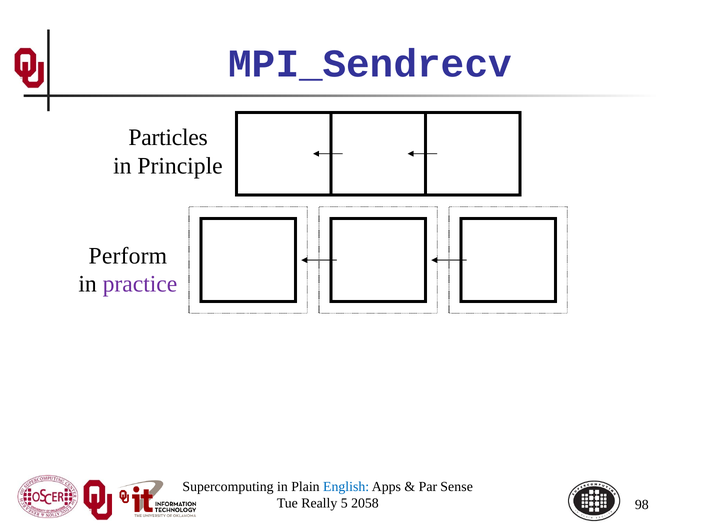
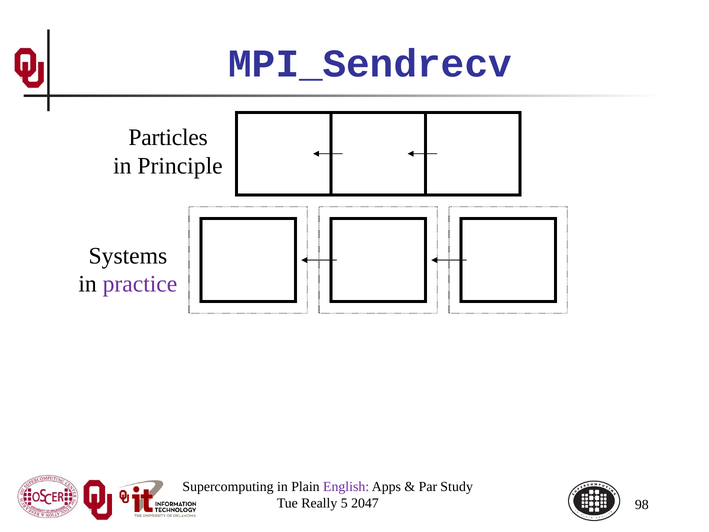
Perform: Perform -> Systems (128, 256)
English colour: blue -> purple (346, 487)
Sense: Sense -> Study (457, 487)
2058: 2058 -> 2047 (365, 503)
